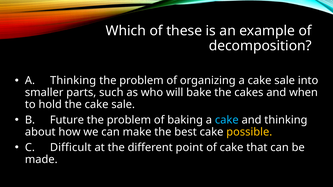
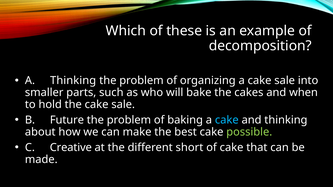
possible colour: yellow -> light green (249, 132)
Difficult: Difficult -> Creative (71, 148)
point: point -> short (189, 148)
